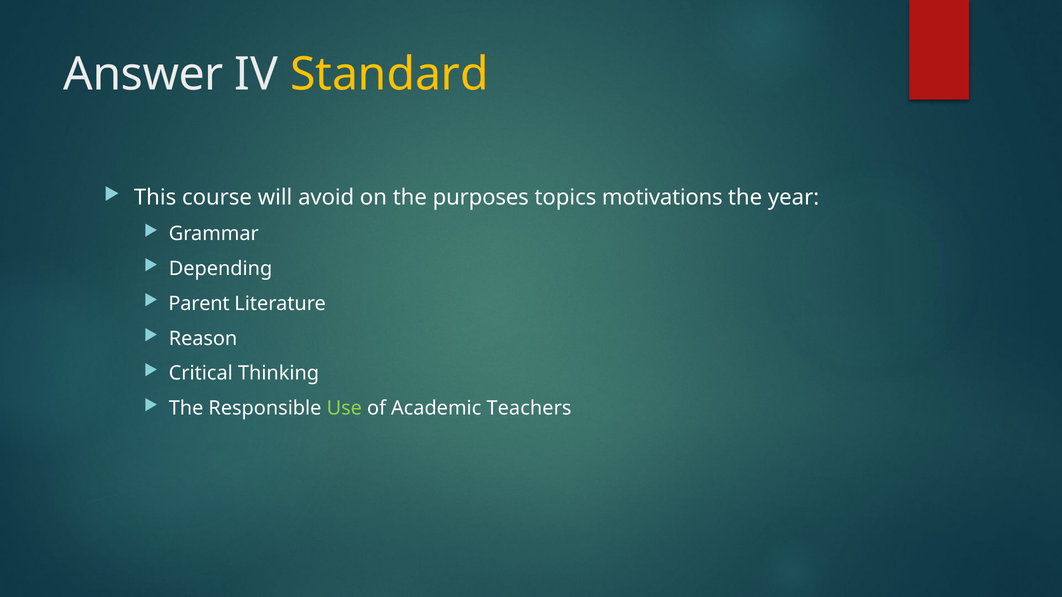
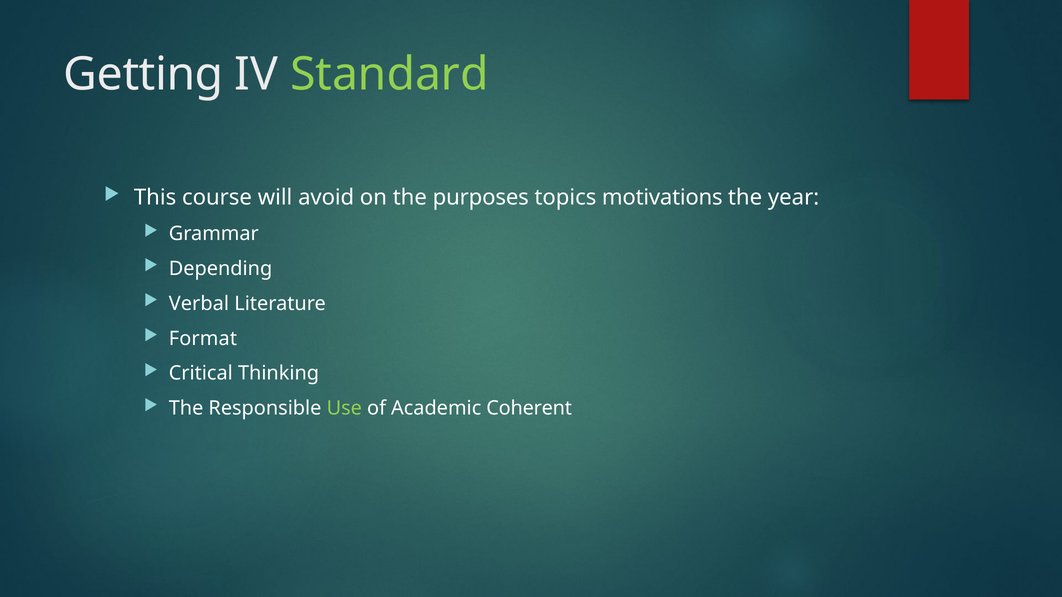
Answer: Answer -> Getting (143, 75)
Standard colour: yellow -> light green (389, 75)
Parent: Parent -> Verbal (199, 304)
Reason: Reason -> Format (203, 339)
Teachers: Teachers -> Coherent (529, 409)
